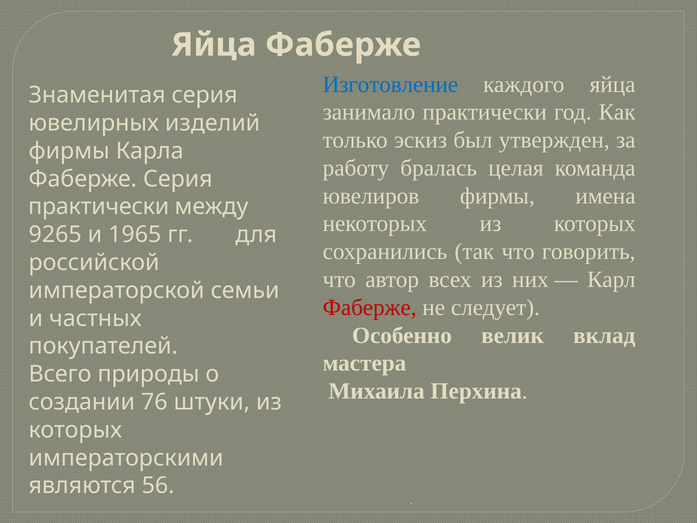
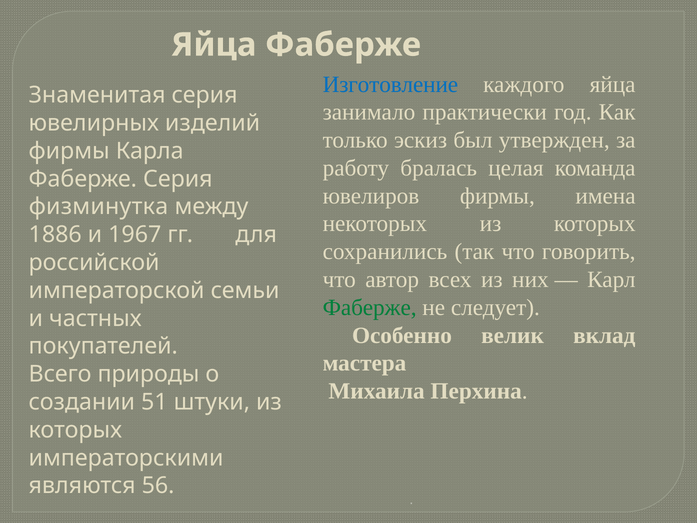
практически: практически -> физминутка (98, 207)
9265: 9265 -> 1886 (55, 235)
1965: 1965 -> 1967 (135, 235)
Фаберже colour: red -> green (370, 307)
76: 76 -> 51 (154, 402)
